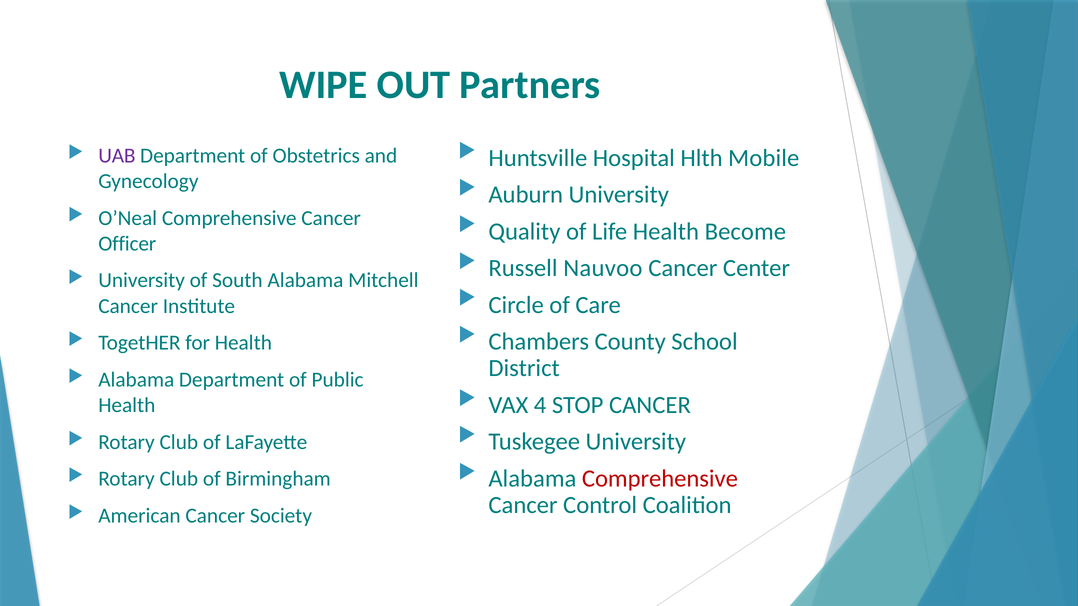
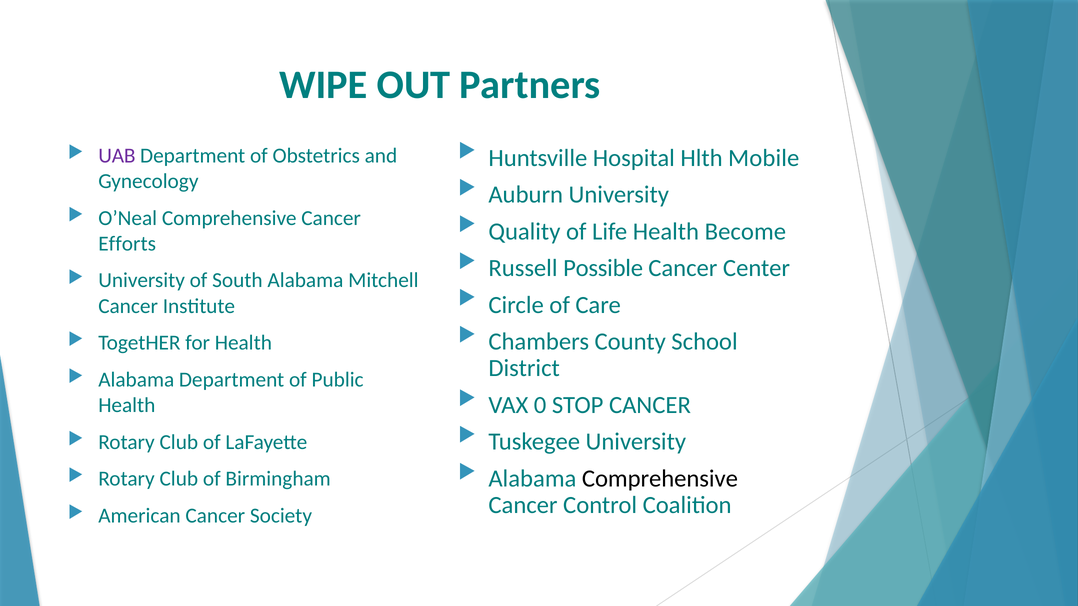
Officer: Officer -> Efforts (127, 244)
Nauvoo: Nauvoo -> Possible (603, 268)
4: 4 -> 0 (540, 405)
Comprehensive colour: red -> black (660, 479)
